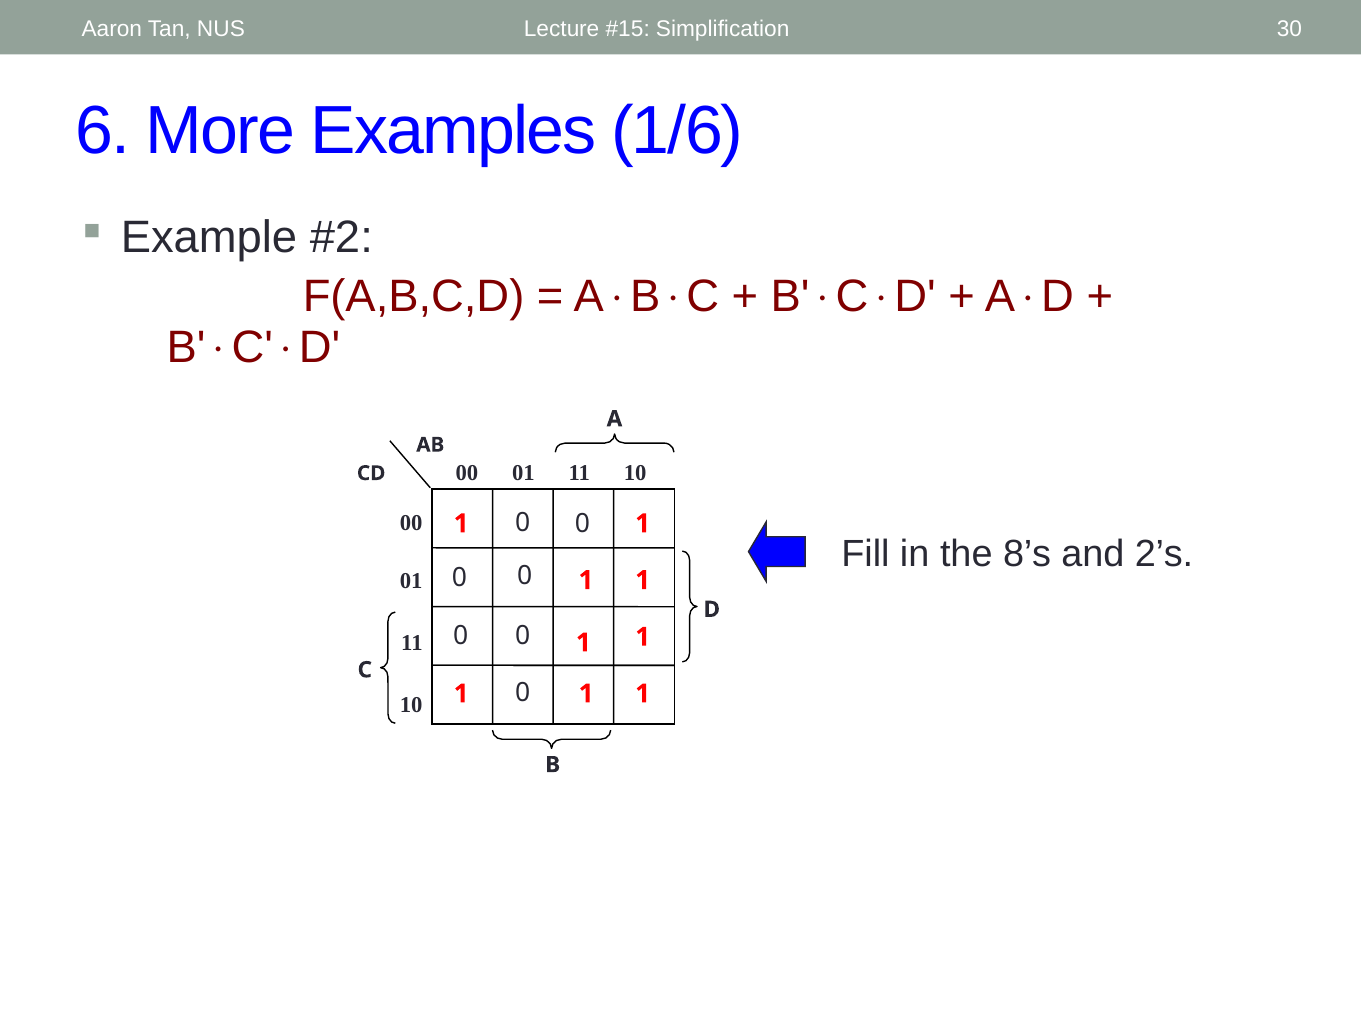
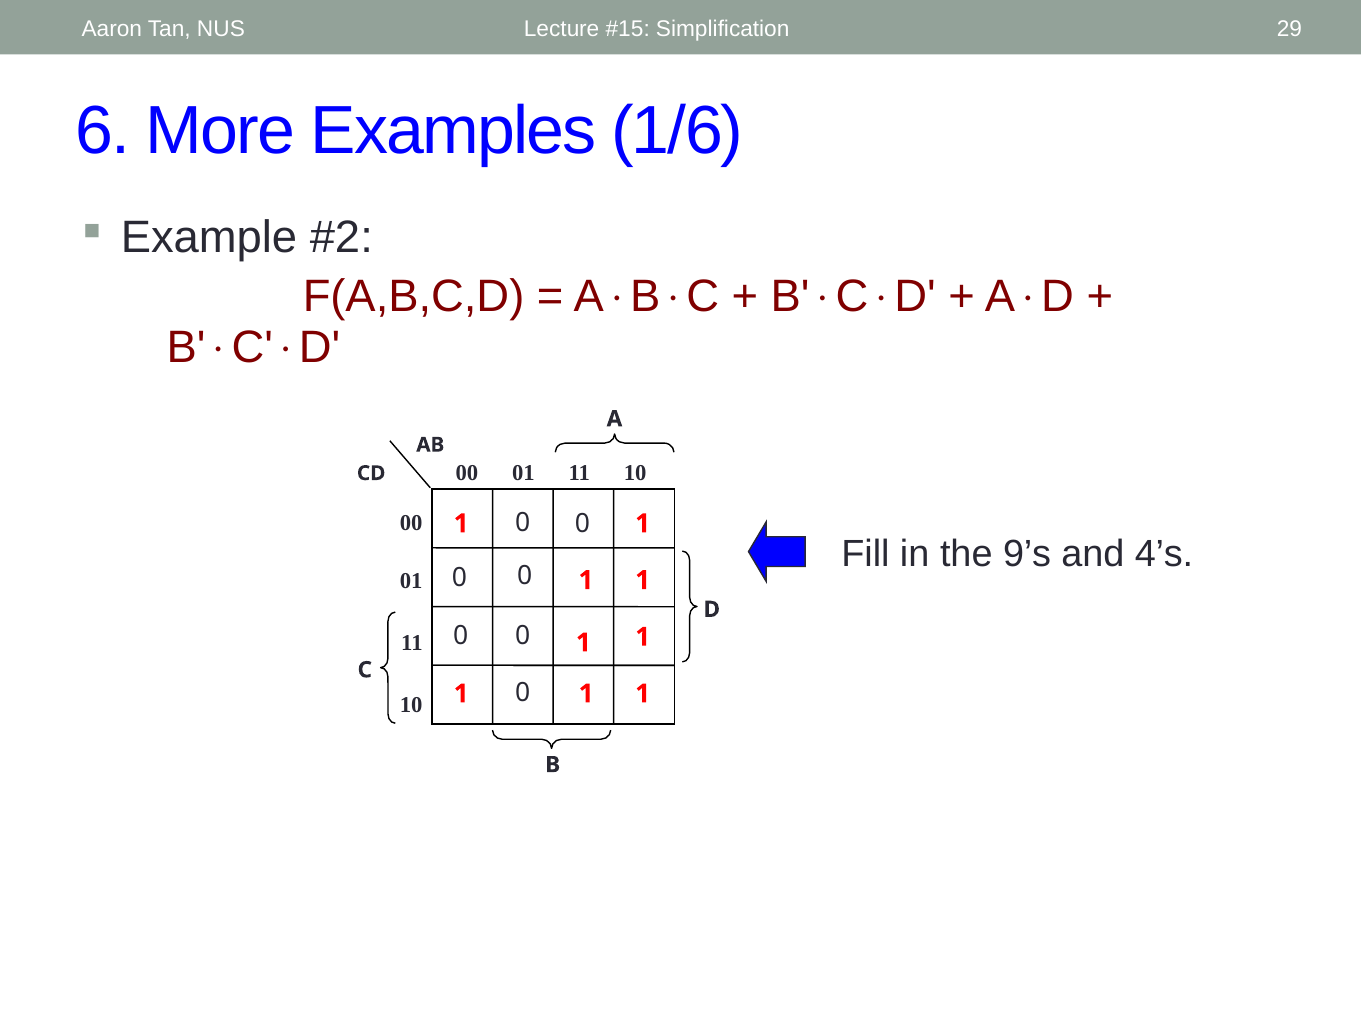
30: 30 -> 29 (1289, 29)
8’s: 8’s -> 9’s (1027, 554)
2’s: 2’s -> 4’s (1164, 554)
